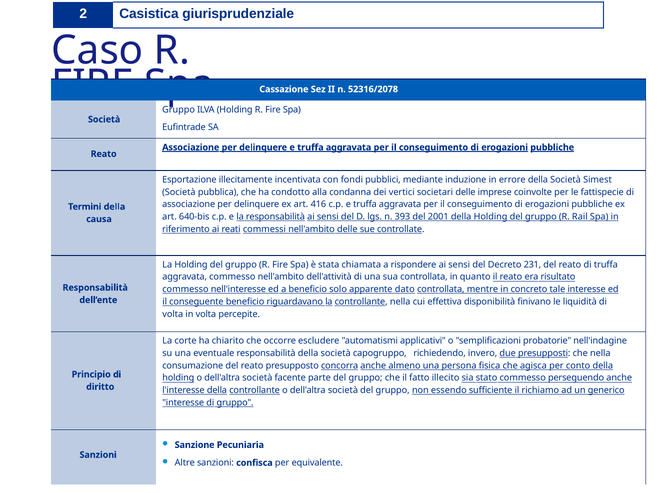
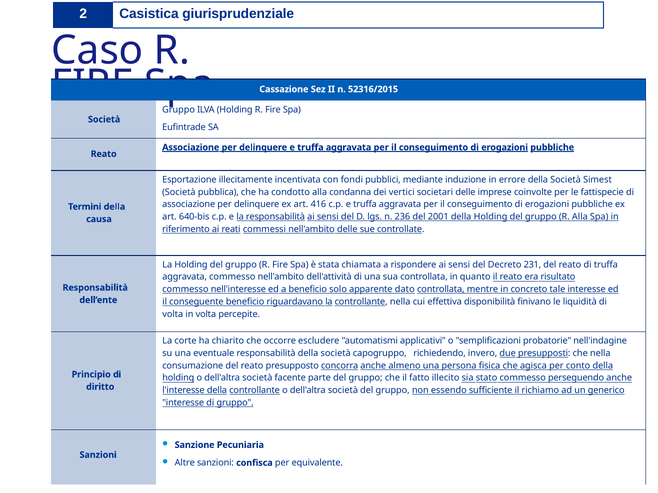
52316/2078: 52316/2078 -> 52316/2015 (373, 89)
393: 393 -> 236 (402, 217)
R Rail: Rail -> Alla (580, 217)
